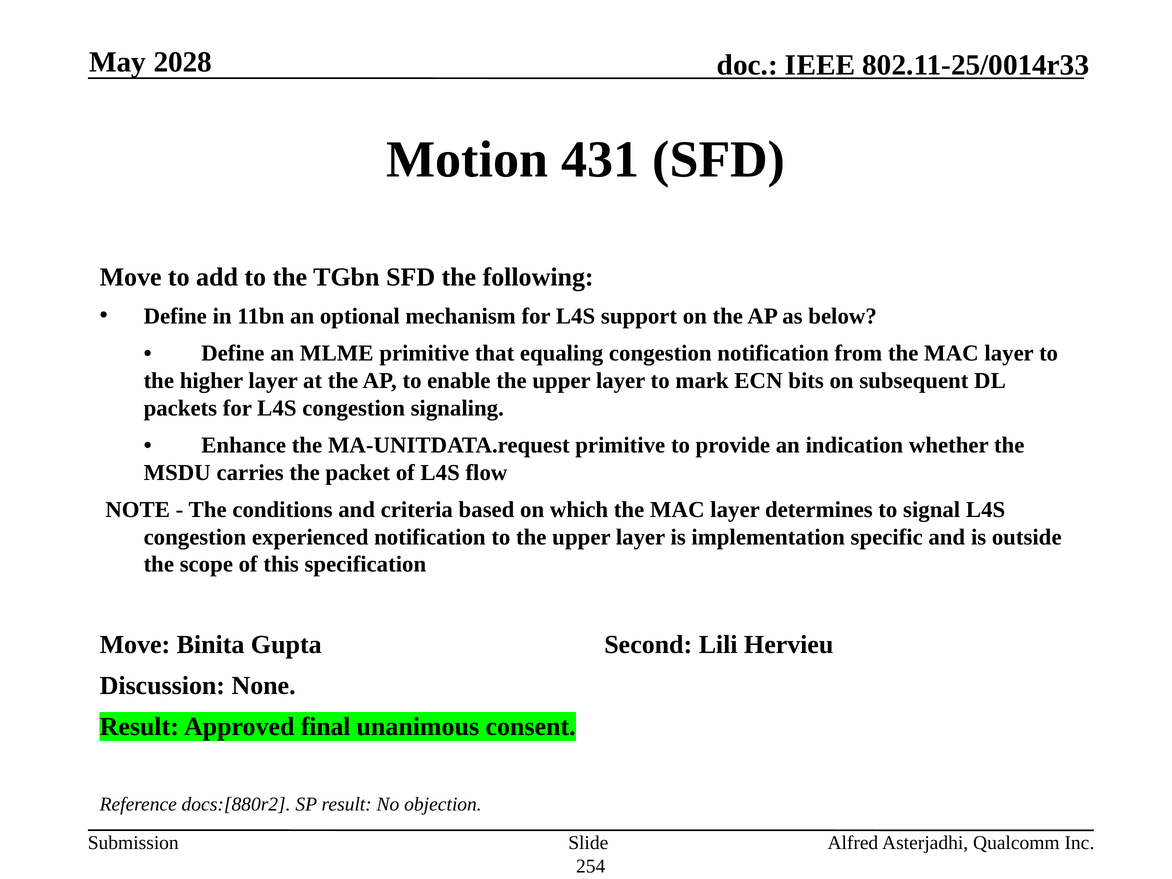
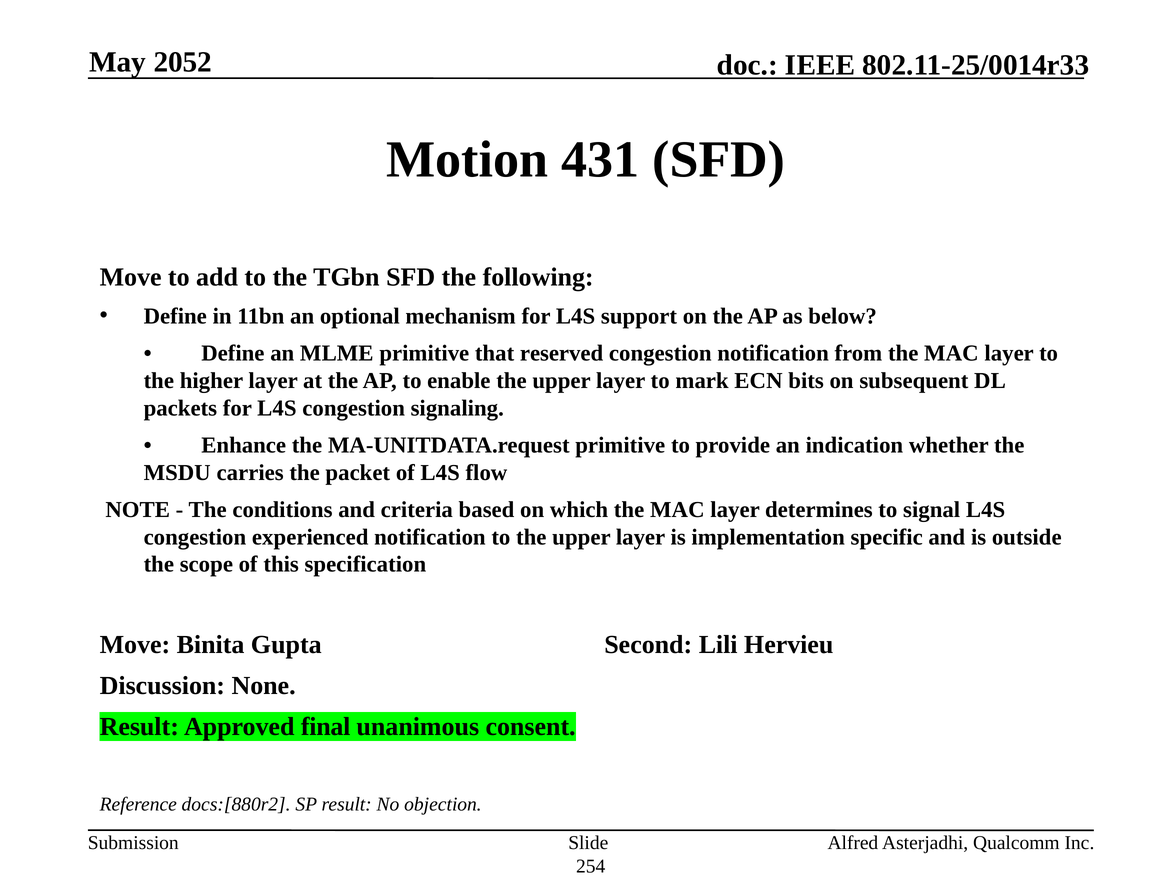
2028: 2028 -> 2052 (183, 62)
equaling: equaling -> reserved (562, 353)
